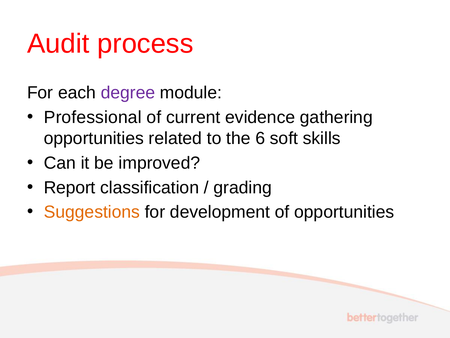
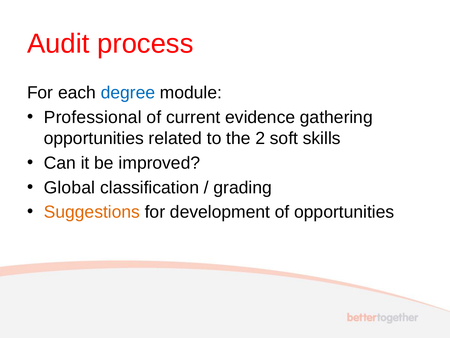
degree colour: purple -> blue (128, 93)
6: 6 -> 2 (260, 138)
Report: Report -> Global (70, 187)
